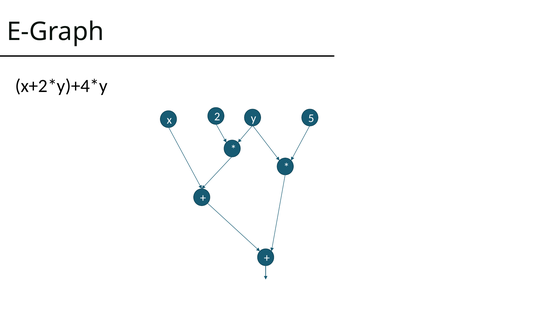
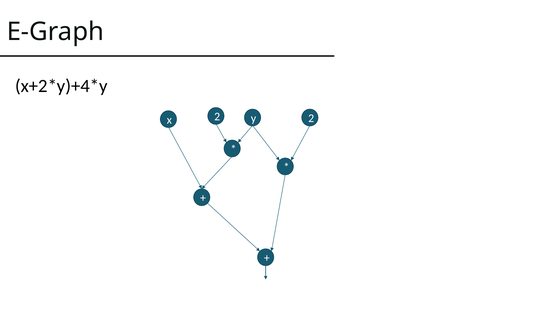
2 5: 5 -> 2 (311, 118)
